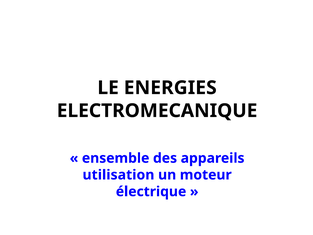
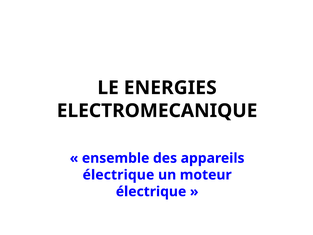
utilisation: utilisation -> électrique (118, 175)
